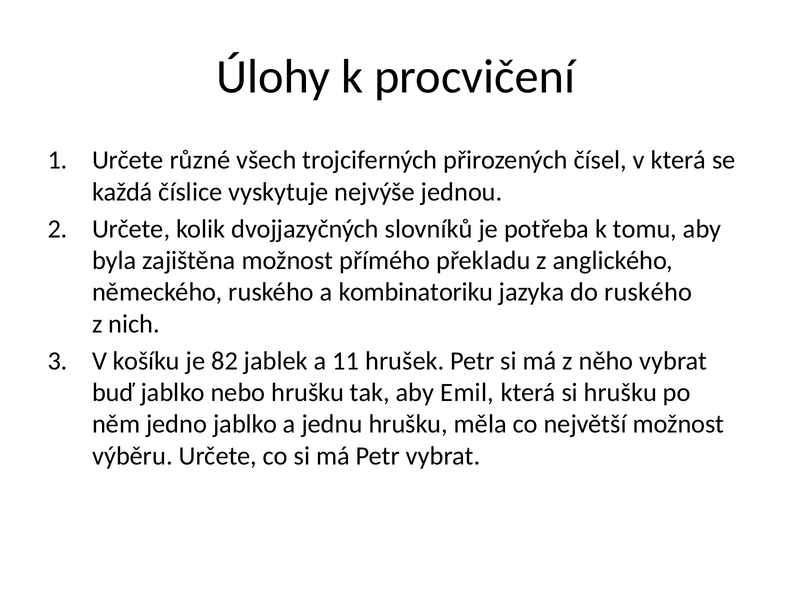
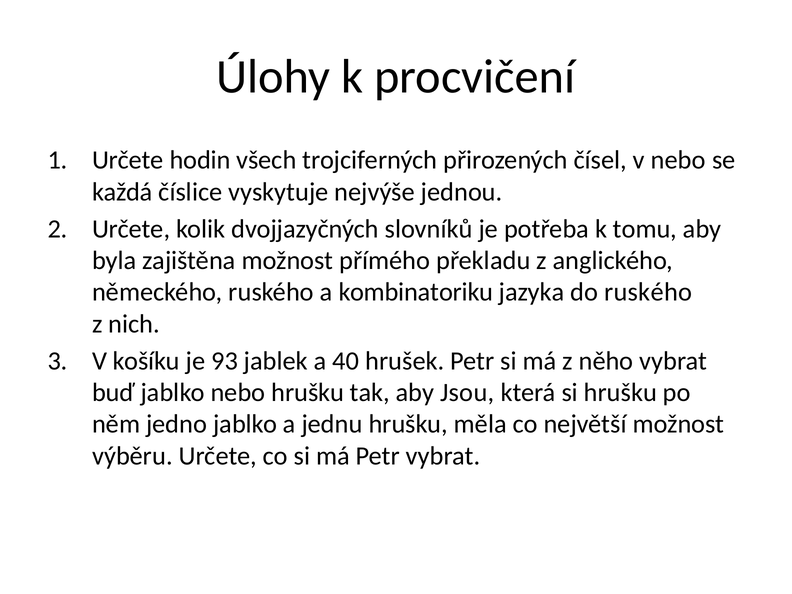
různé: různé -> hodin (200, 160)
v která: která -> nebo (678, 160)
82: 82 -> 93 (225, 361)
11: 11 -> 40 (346, 361)
Emil: Emil -> Jsou (467, 393)
